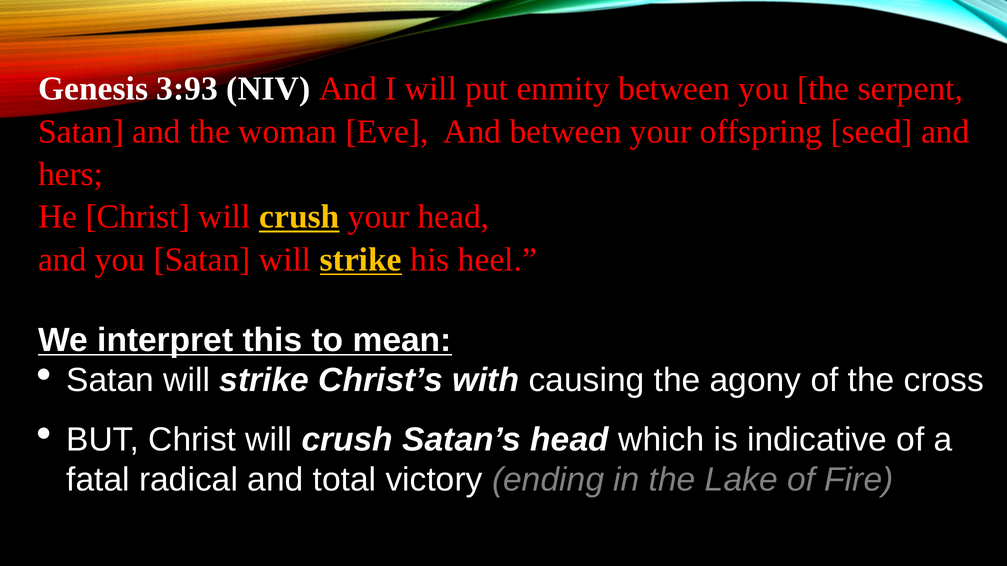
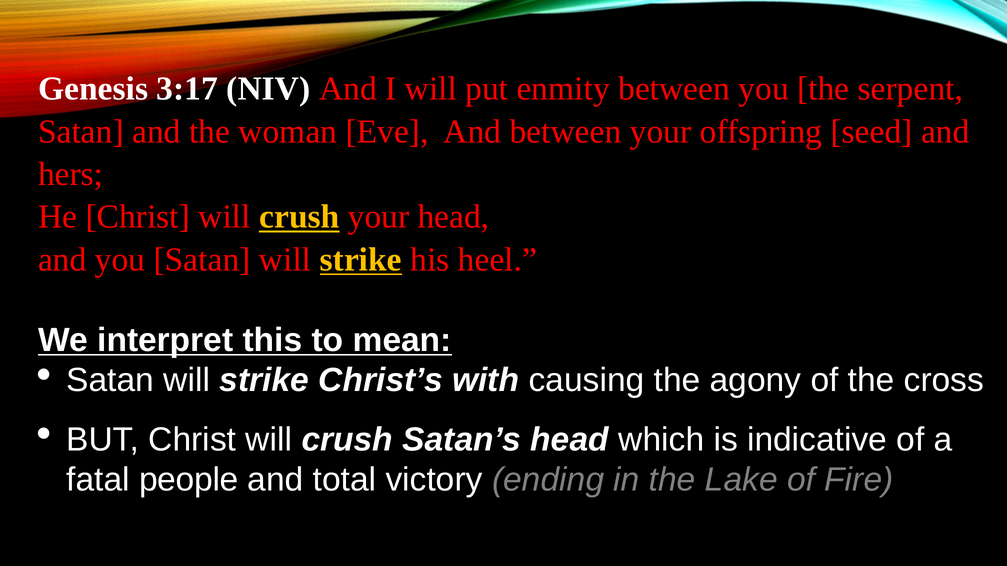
3:93: 3:93 -> 3:17 (187, 89)
radical: radical -> people (189, 480)
